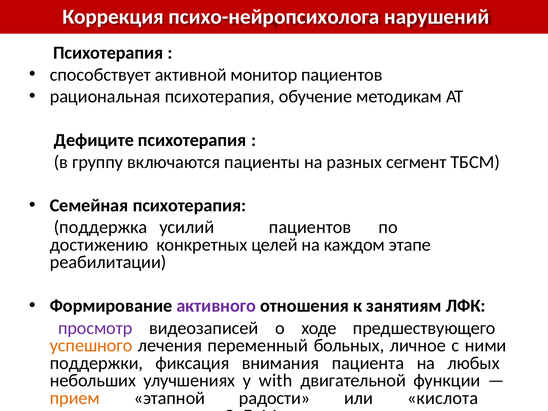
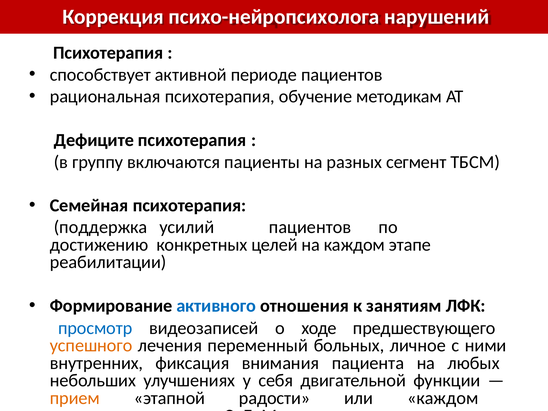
монитор: монитор -> периоде (264, 75)
активного colour: purple -> blue (216, 306)
просмотр colour: purple -> blue (95, 328)
поддержки: поддержки -> внутренних (97, 363)
with: with -> себя (276, 381)
или кислота: кислота -> каждом (443, 398)
